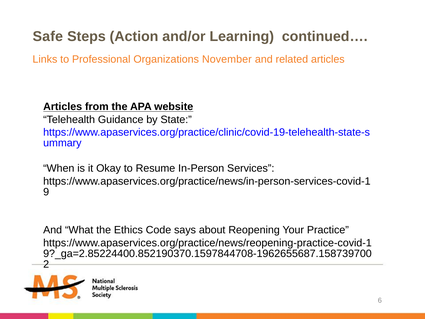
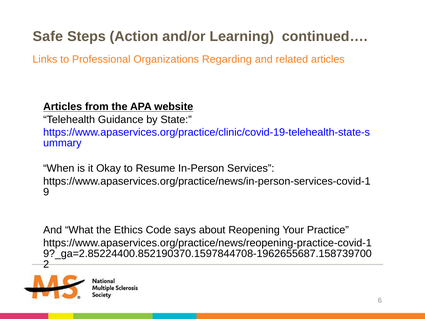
November: November -> Regarding (227, 59)
